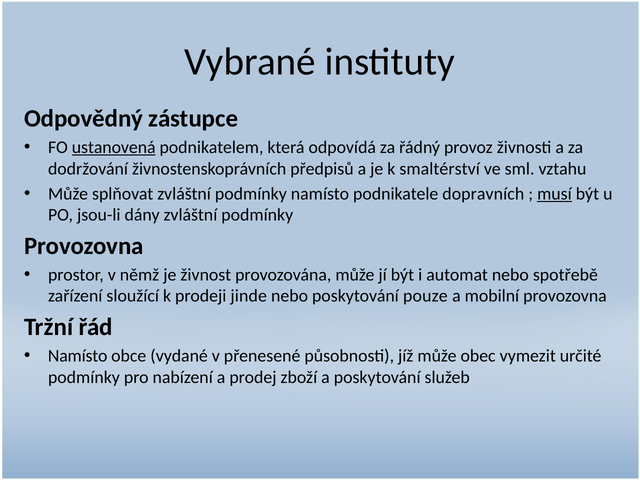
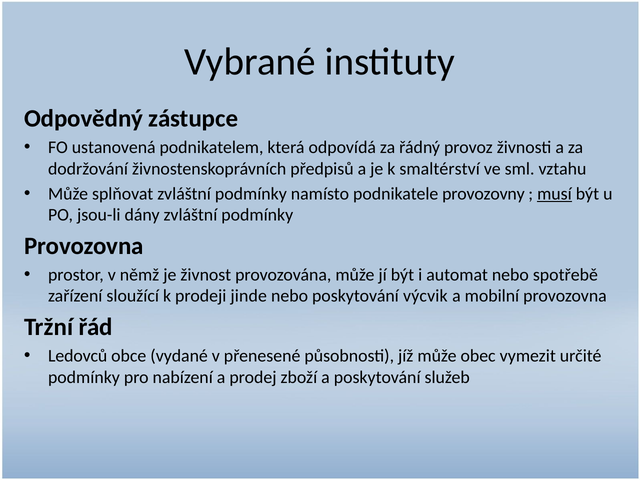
ustanovená underline: present -> none (114, 147)
dopravních: dopravních -> provozovny (483, 194)
pouze: pouze -> výcvik (425, 296)
Namísto: Namísto -> Ledovců (78, 356)
